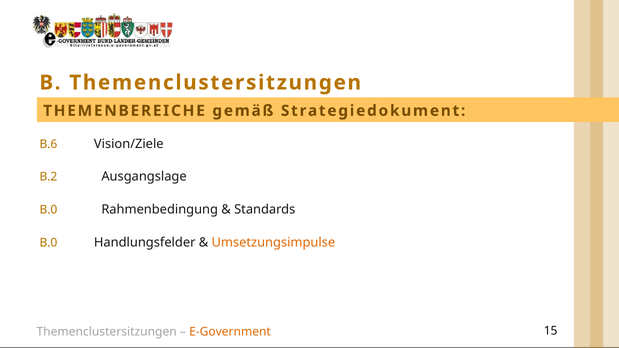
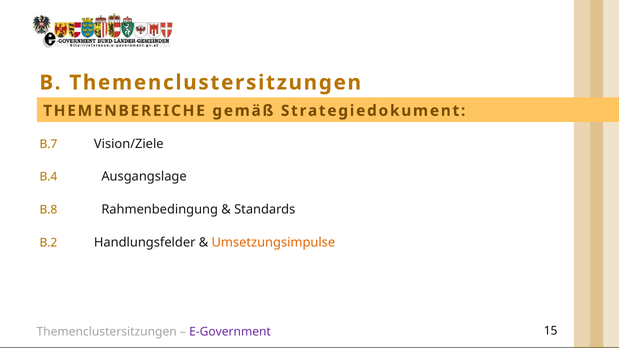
B.6: B.6 -> B.7 (48, 144)
B.2: B.2 -> B.4 (48, 177)
B.0: B.0 -> B.8 (48, 210)
B.0: B.0 -> B.2 (48, 243)
E-Government colour: orange -> purple (230, 332)
